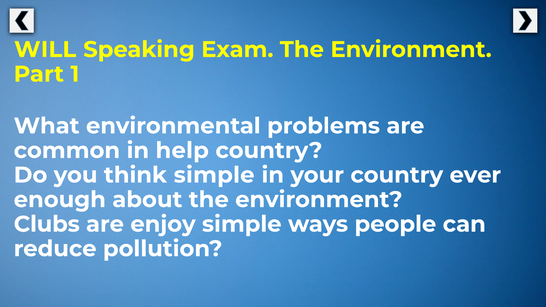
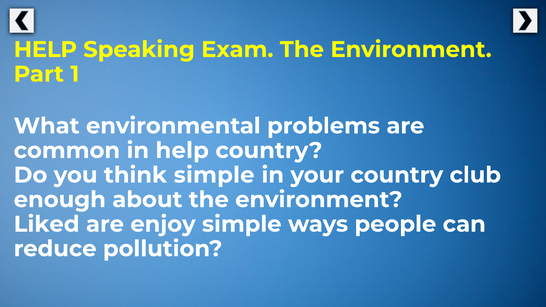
WILL: WILL -> HELP (45, 50)
ever: ever -> club (475, 175)
Clubs: Clubs -> Liked (47, 224)
